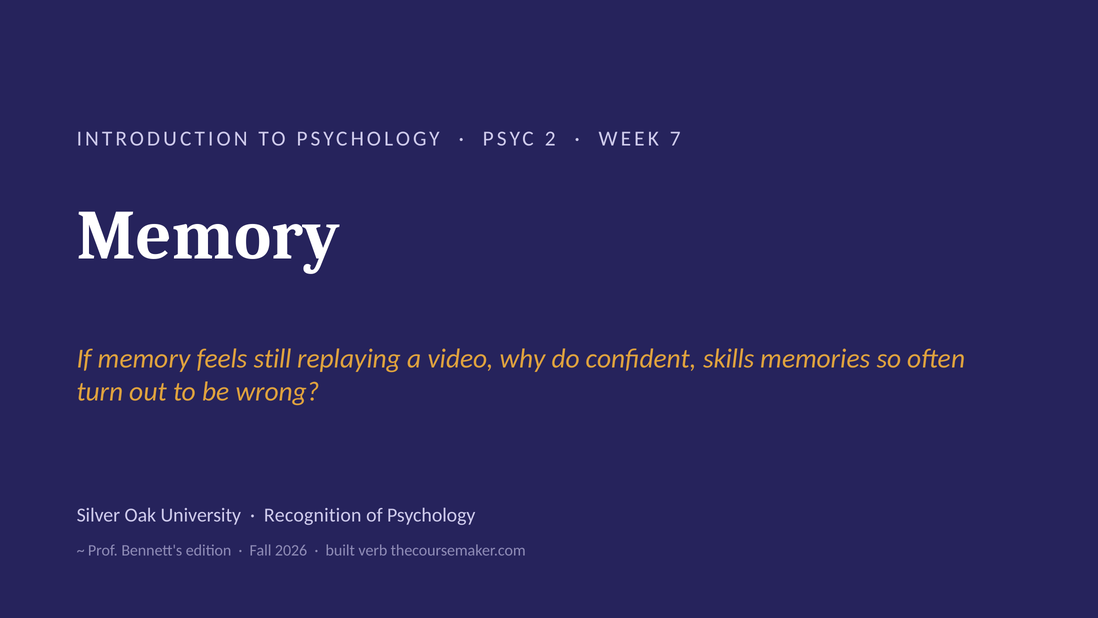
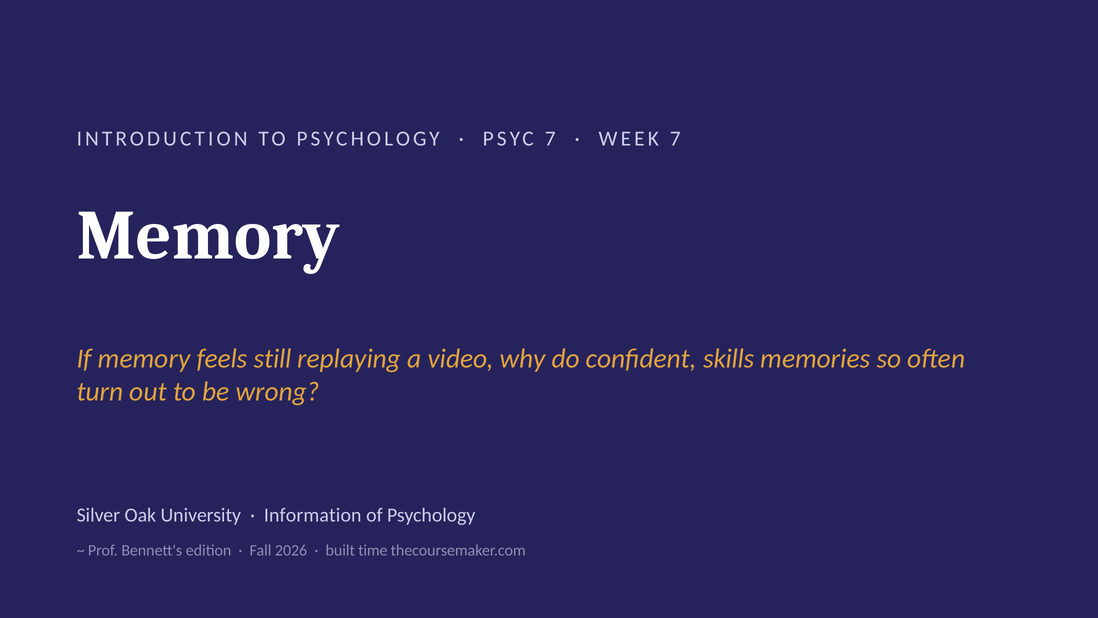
PSYC 2: 2 -> 7 (550, 139)
Recognition: Recognition -> Information (313, 515)
verb: verb -> time (373, 550)
